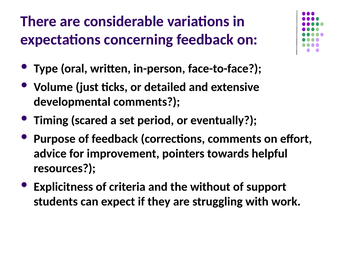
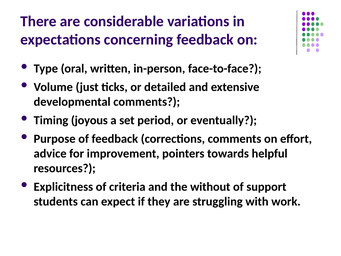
scared: scared -> joyous (89, 120)
